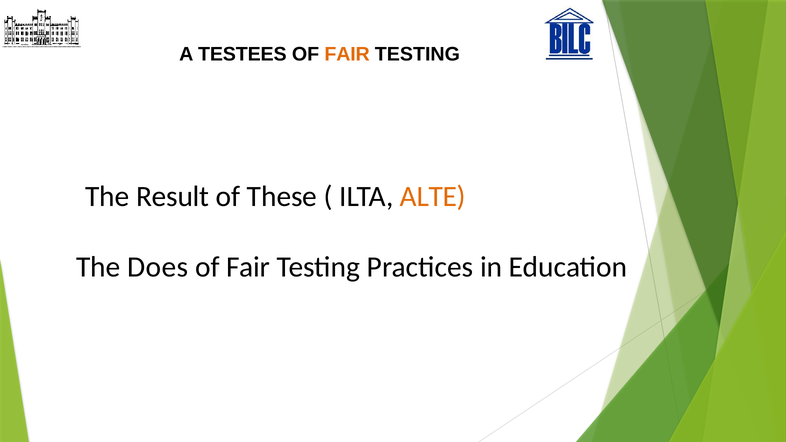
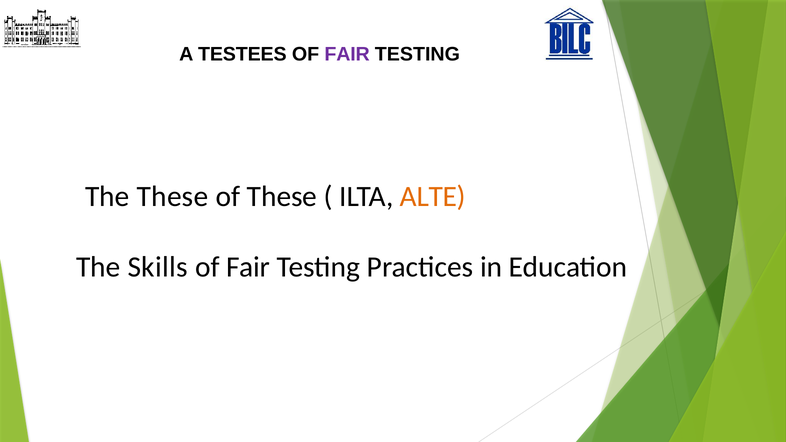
FAIR colour: orange -> purple (347, 54)
The Result: Result -> These (173, 197)
Does: Does -> Skills (158, 267)
